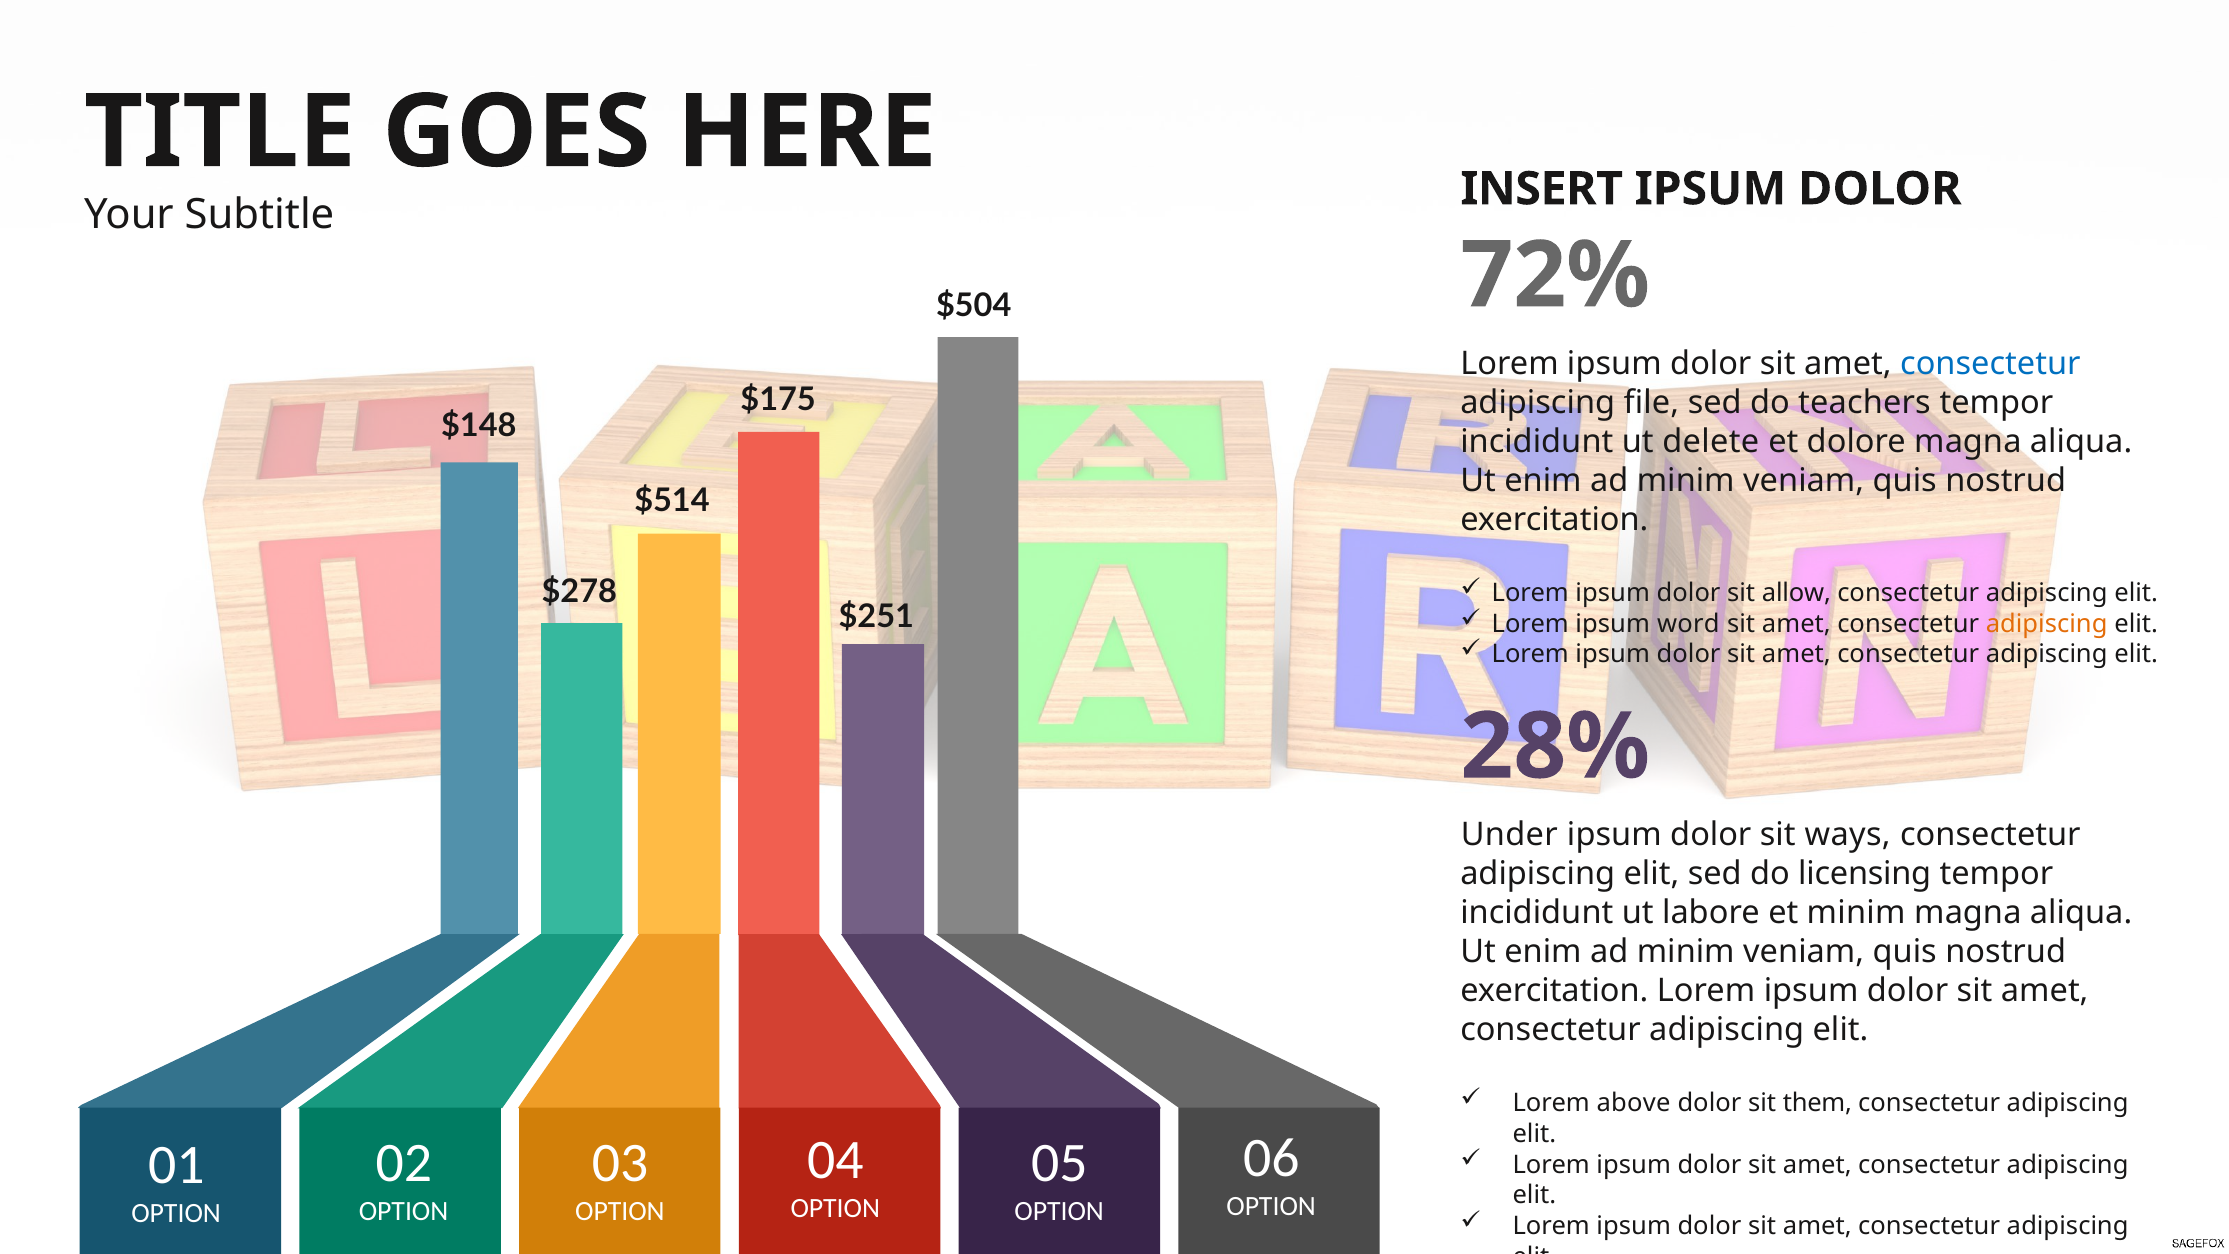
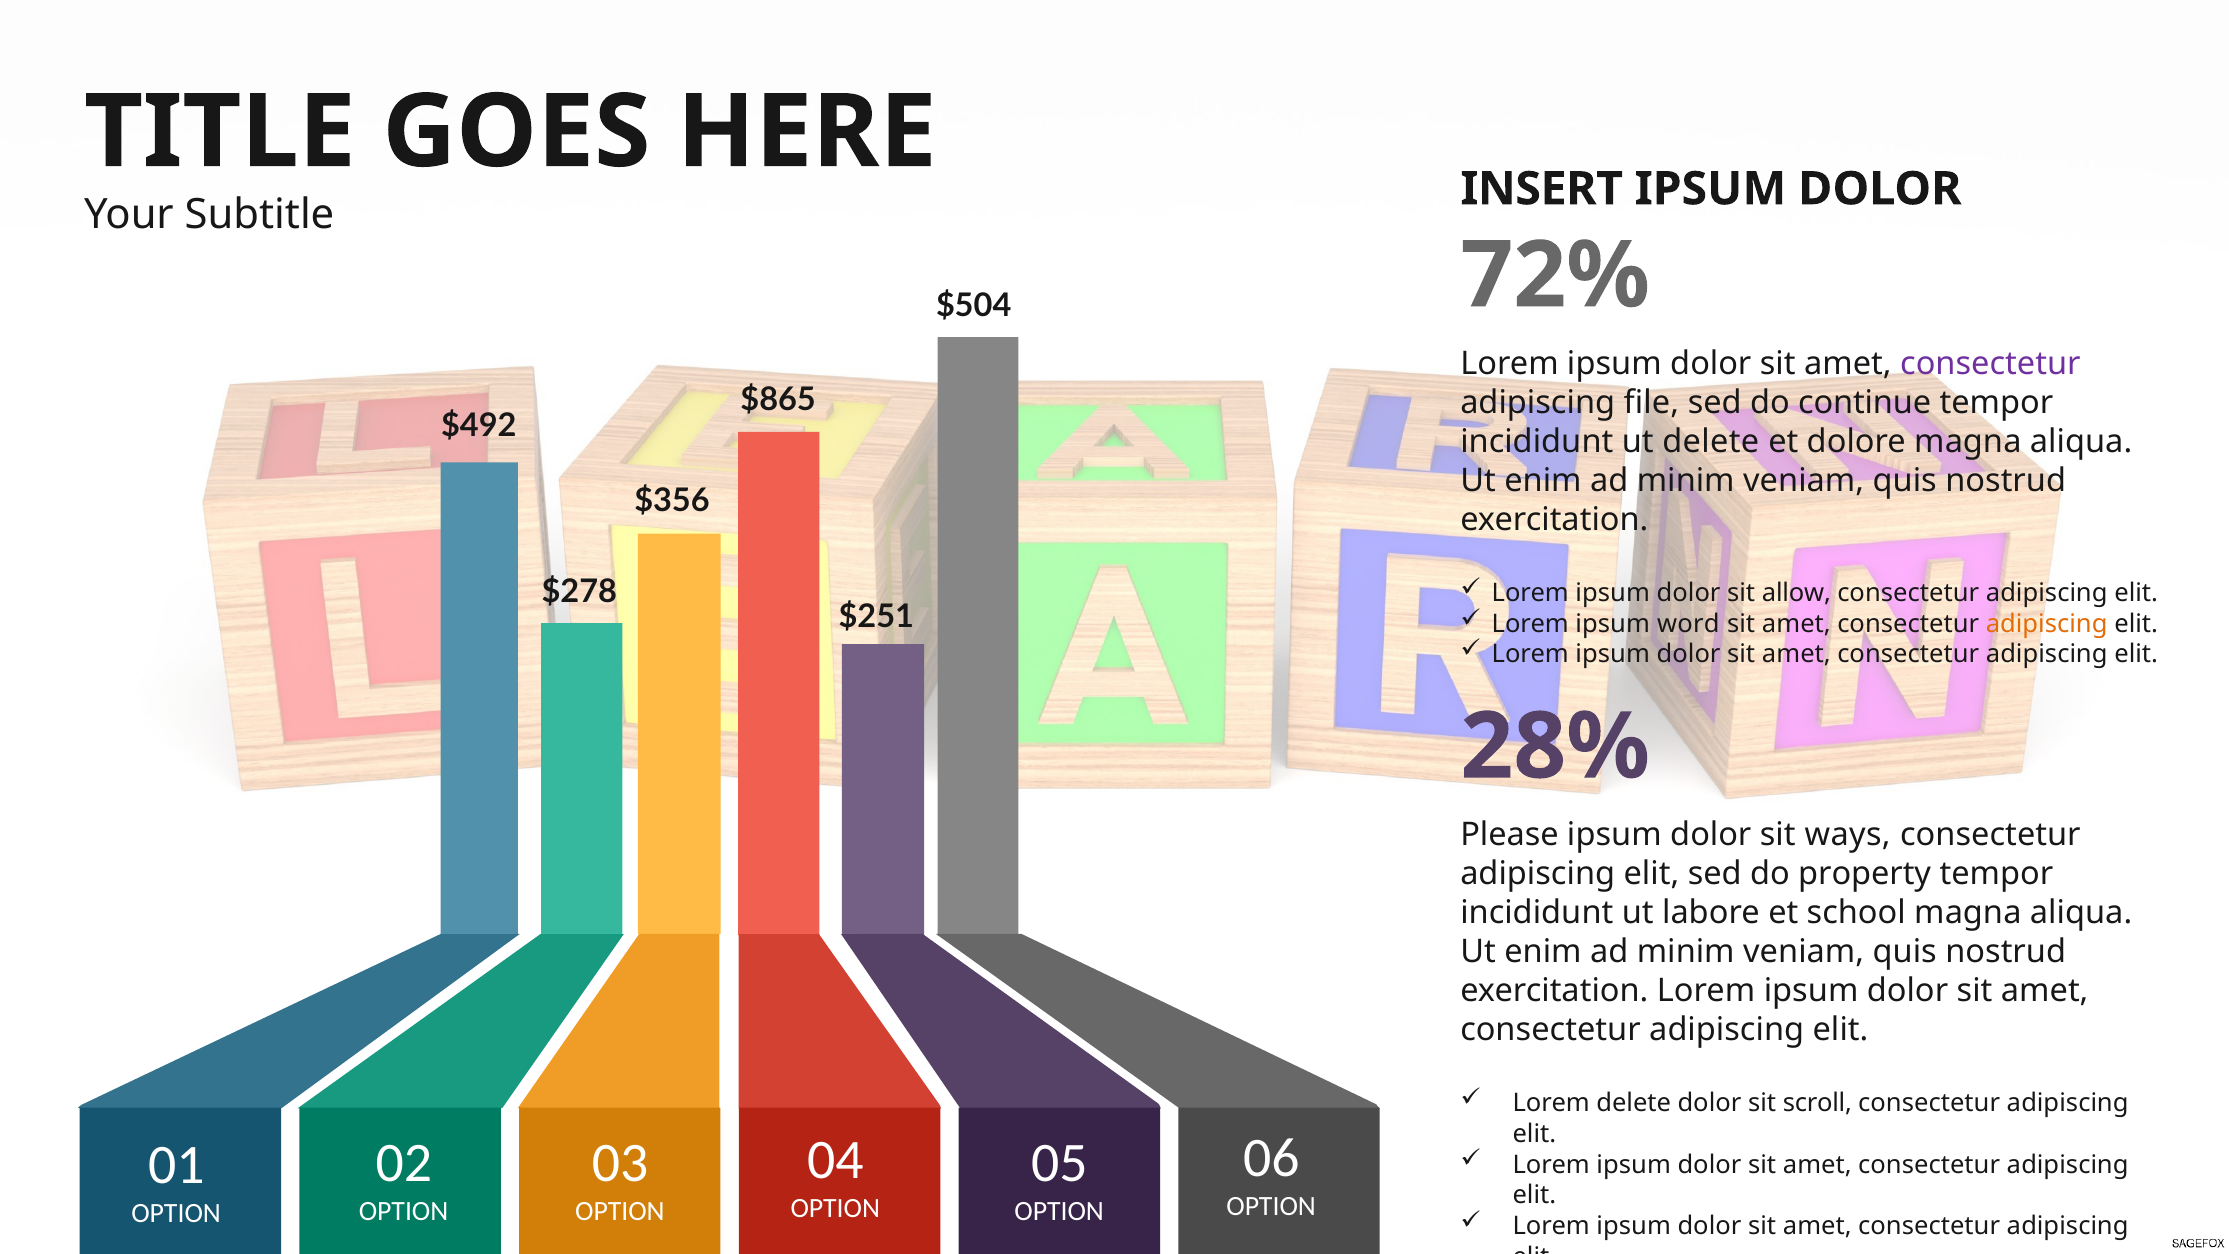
consectetur colour: blue -> purple (1990, 364)
$175: $175 -> $865 (778, 400)
teachers: teachers -> continue (1865, 403)
$148: $148 -> $492 (479, 426)
$514: $514 -> $356 (672, 501)
Under: Under -> Please (1510, 835)
licensing: licensing -> property (1865, 874)
et minim: minim -> school (1856, 913)
Lorem above: above -> delete (1634, 1103)
them: them -> scroll (1817, 1103)
